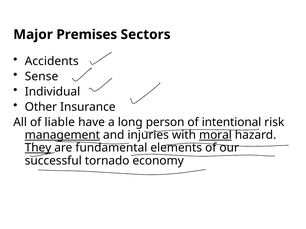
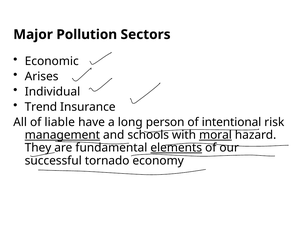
Premises: Premises -> Pollution (87, 35)
Accidents: Accidents -> Economic (52, 61)
Sense: Sense -> Arises (42, 77)
Other: Other -> Trend (41, 107)
injuries: injuries -> schools (148, 135)
They underline: present -> none (38, 148)
elements underline: none -> present (176, 148)
